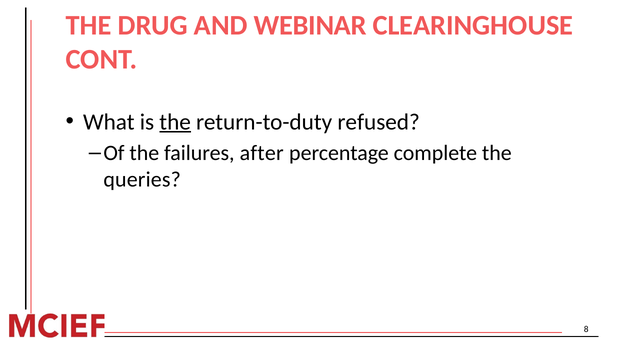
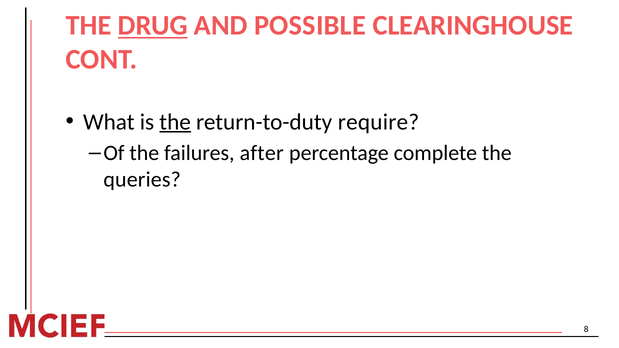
DRUG underline: none -> present (153, 26)
WEBINAR: WEBINAR -> POSSIBLE (310, 26)
refused: refused -> require (378, 122)
